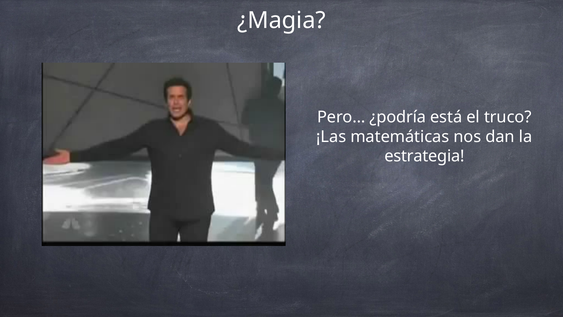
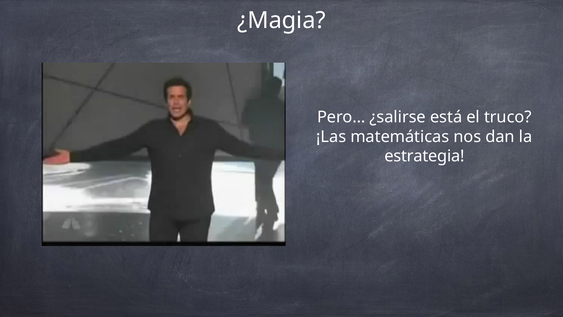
¿podría: ¿podría -> ¿salirse (398, 117)
